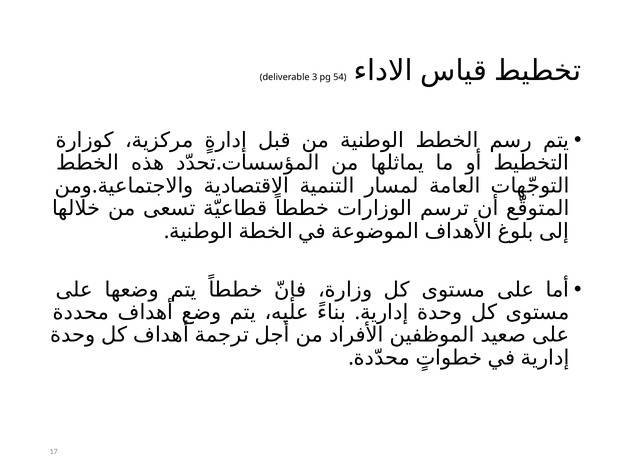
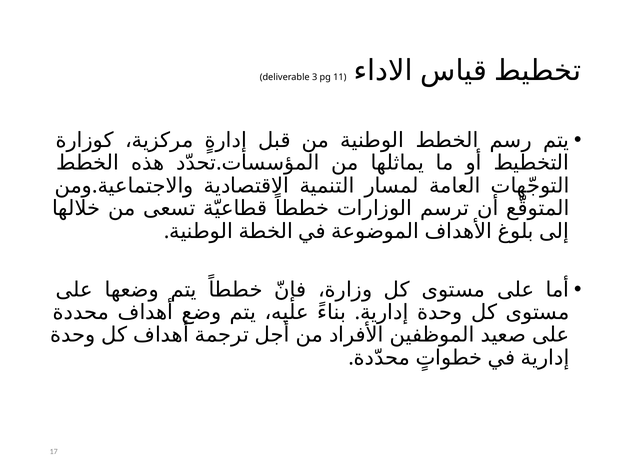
54: 54 -> 11 (338, 77)
